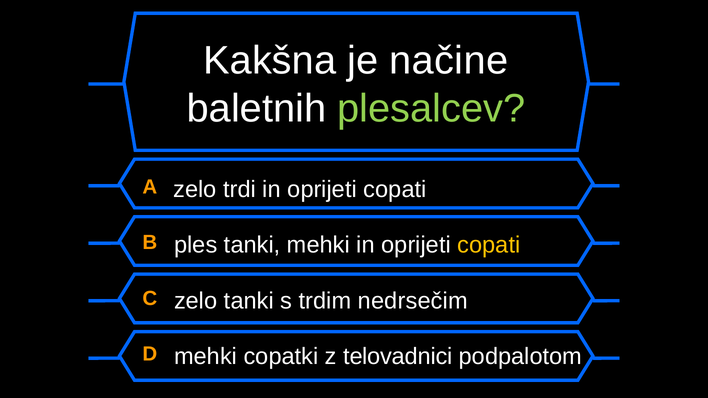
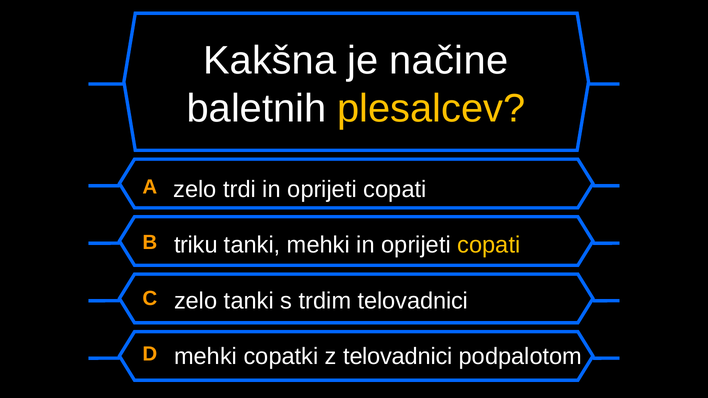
plesalcev colour: light green -> yellow (431, 109)
ples: ples -> triku (196, 245)
trdim nedrsečim: nedrsečim -> telovadnici (413, 301)
